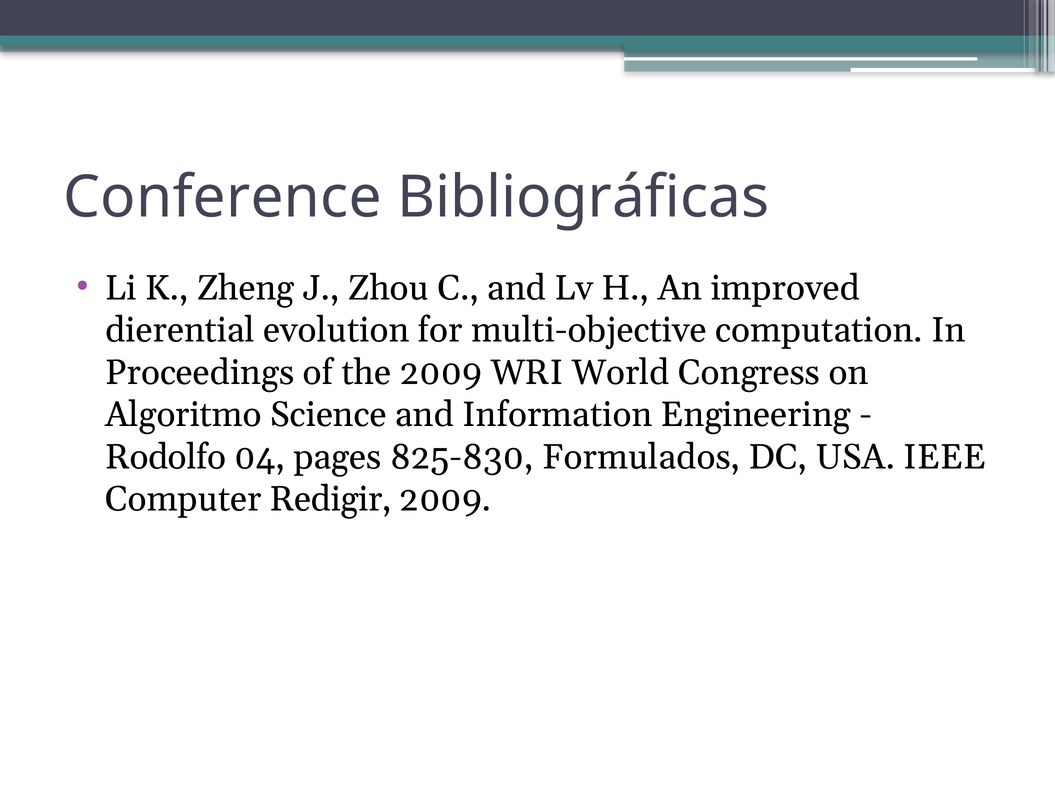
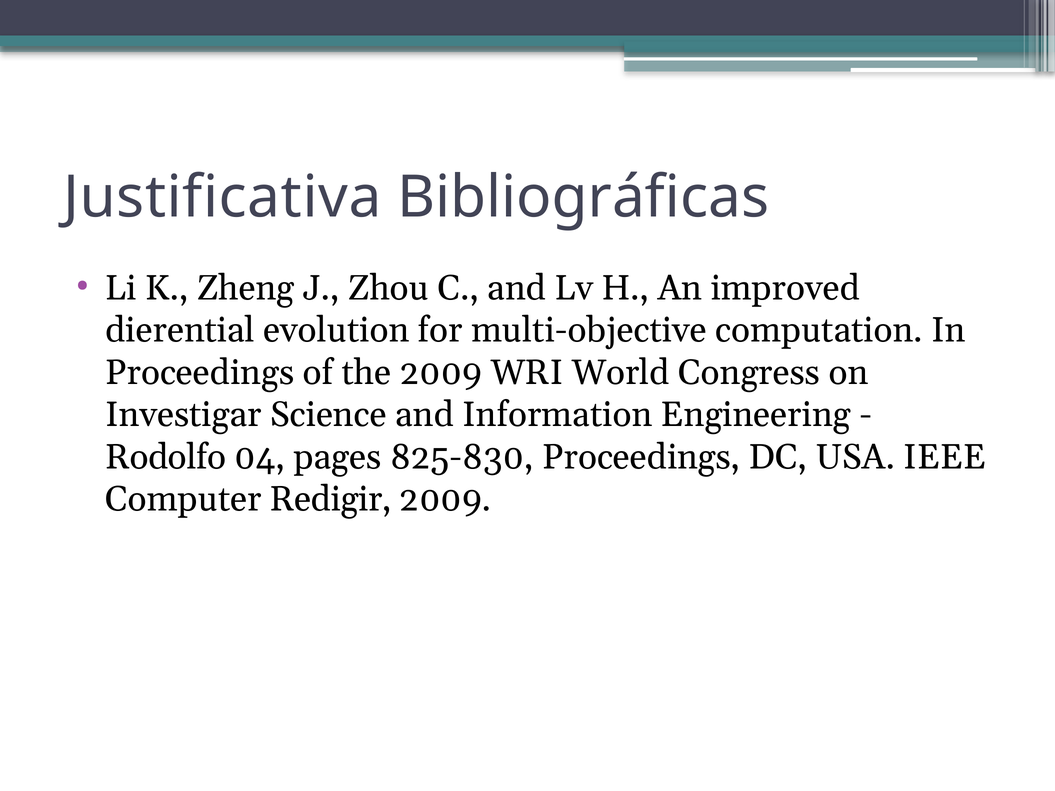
Conference: Conference -> Justificativa (222, 197)
Algoritmo: Algoritmo -> Investigar (183, 415)
825-830 Formulados: Formulados -> Proceedings (641, 457)
